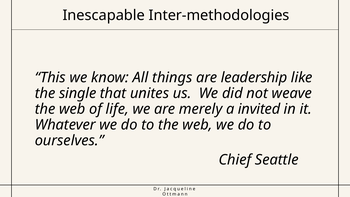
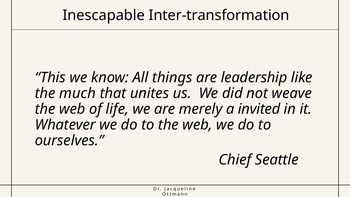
Inter-methodologies: Inter-methodologies -> Inter-transformation (219, 15)
single: single -> much (78, 93)
